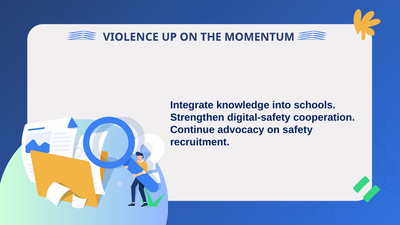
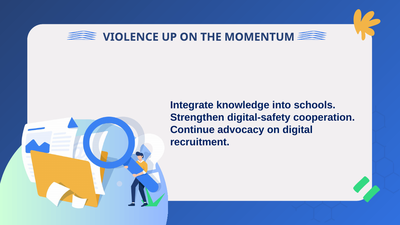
safety: safety -> digital (298, 130)
